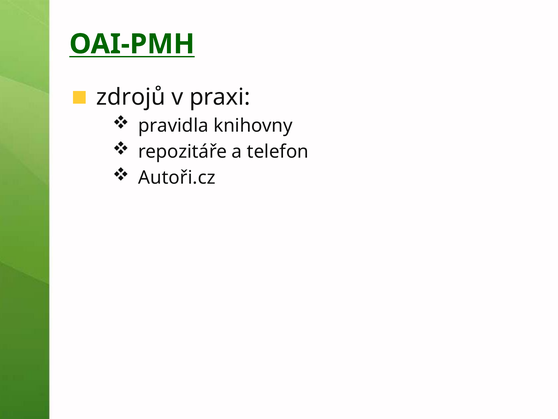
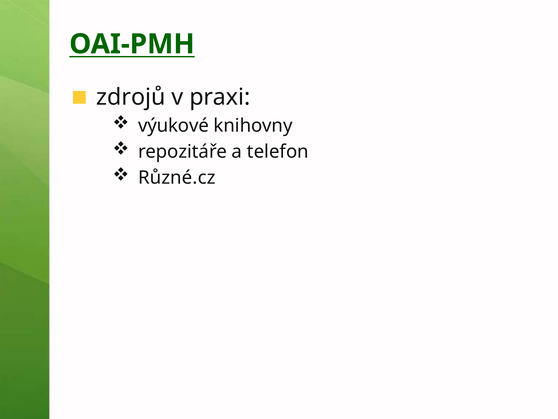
pravidla: pravidla -> výukové (173, 125)
Autoři.cz: Autoři.cz -> Různé.cz (177, 178)
